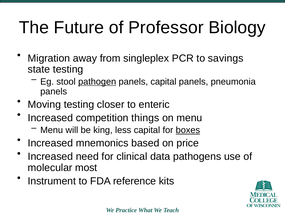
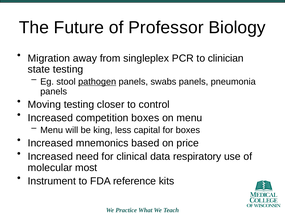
savings: savings -> clinician (226, 58)
panels capital: capital -> swabs (163, 82)
enteric: enteric -> control (154, 104)
competition things: things -> boxes (145, 118)
boxes underline: present -> none (188, 130)
pathogens: pathogens -> respiratory (197, 156)
